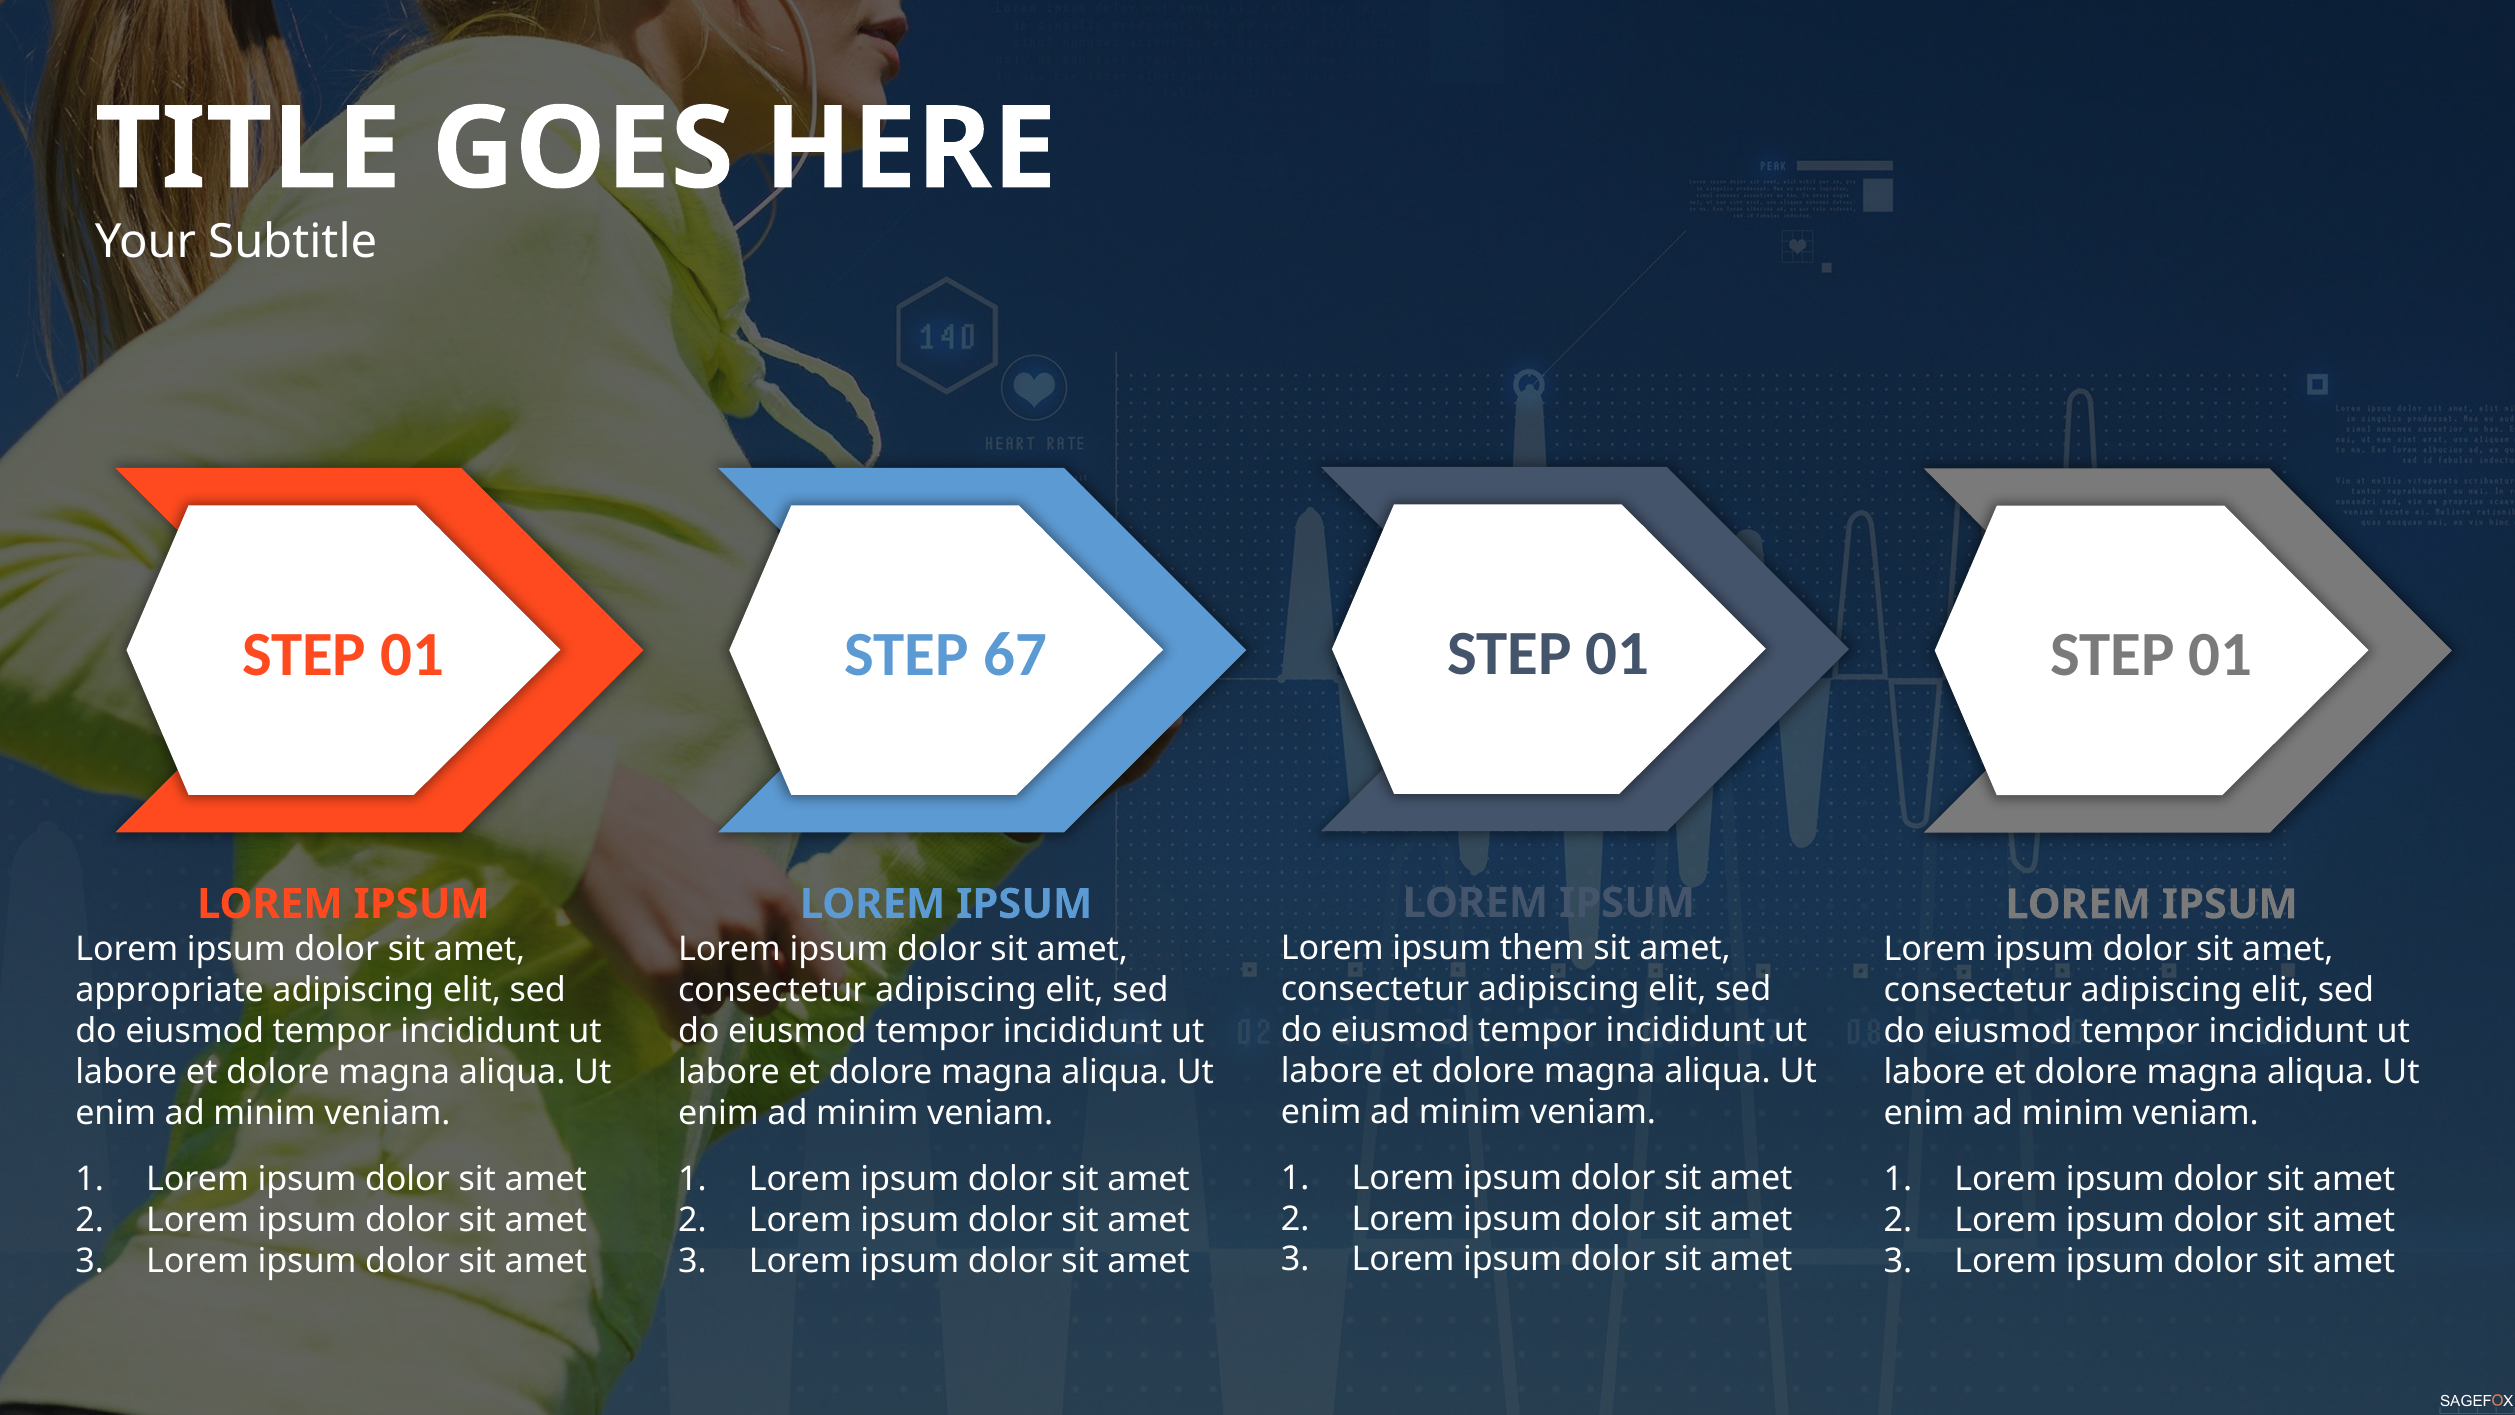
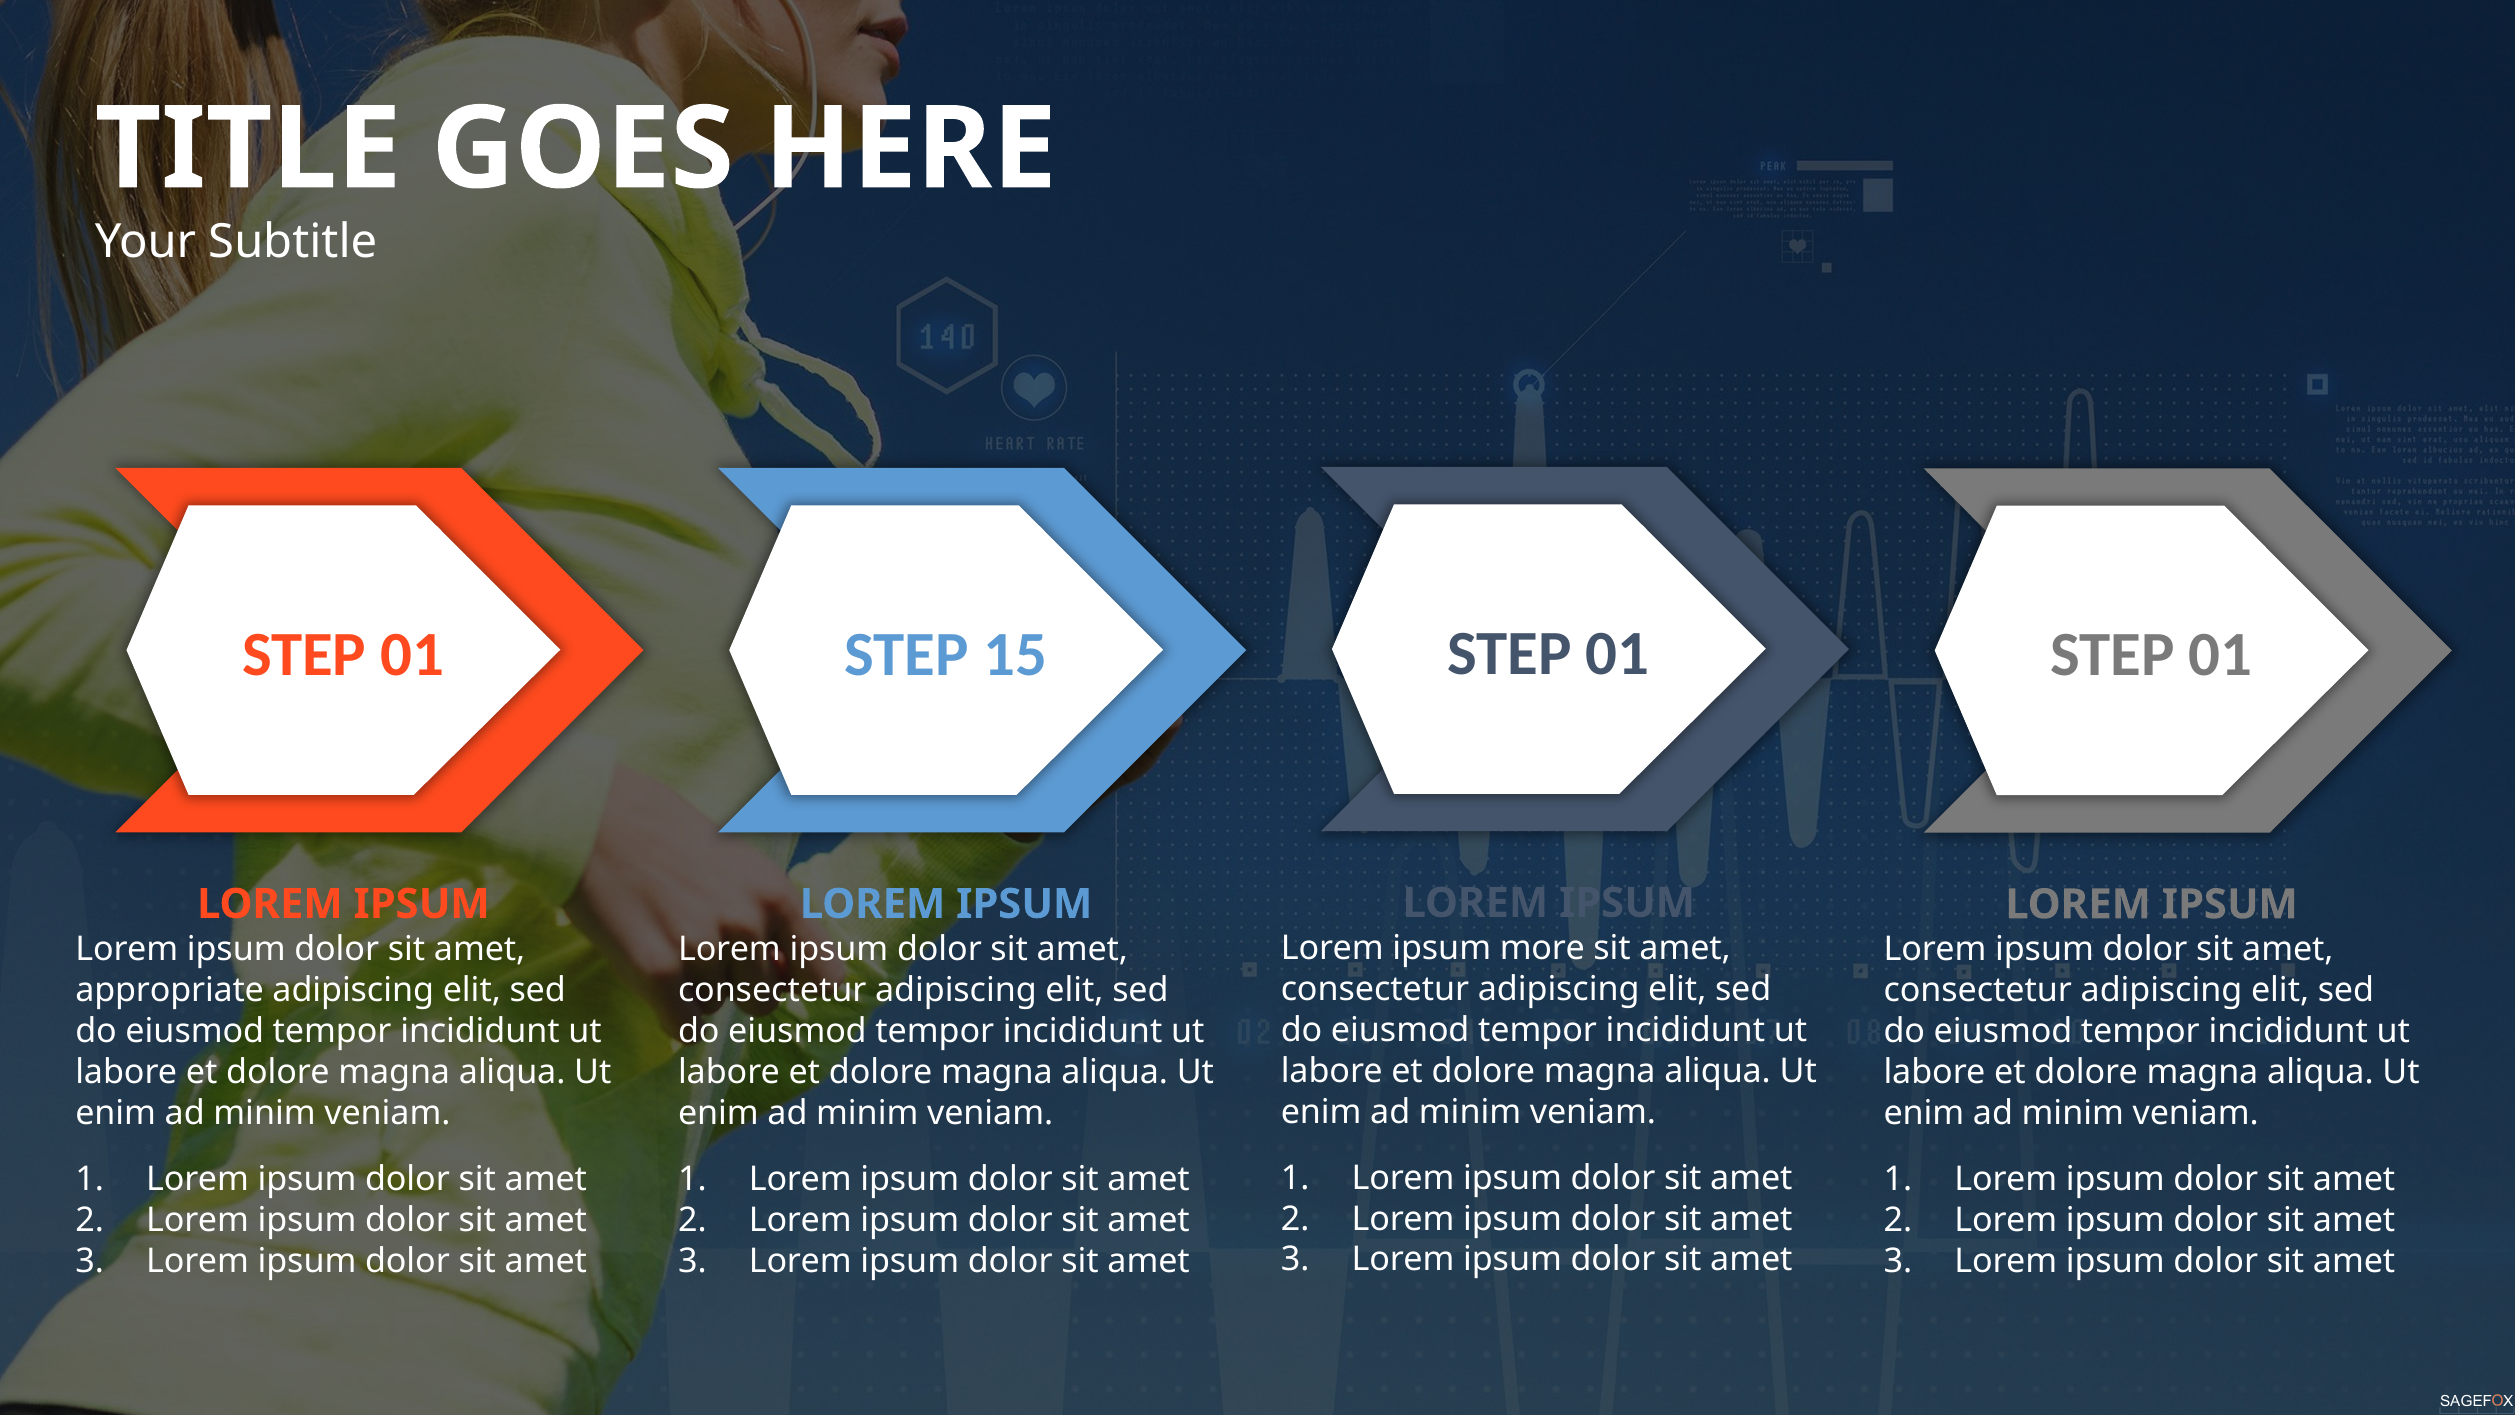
67: 67 -> 15 (1015, 654)
them: them -> more (1542, 948)
